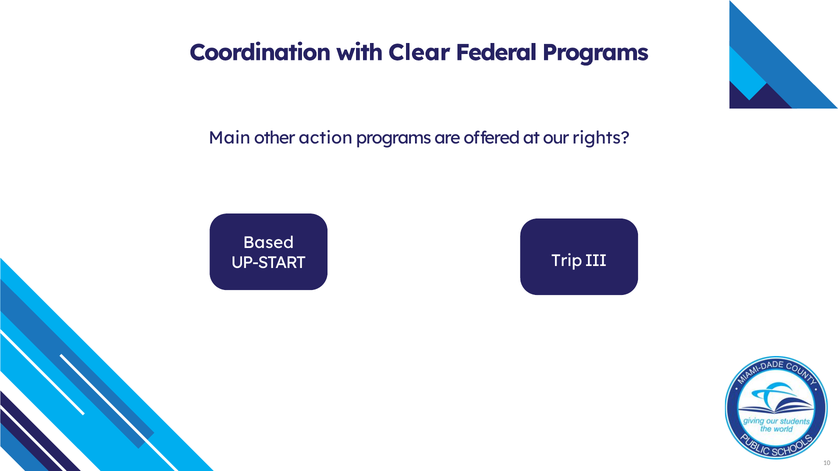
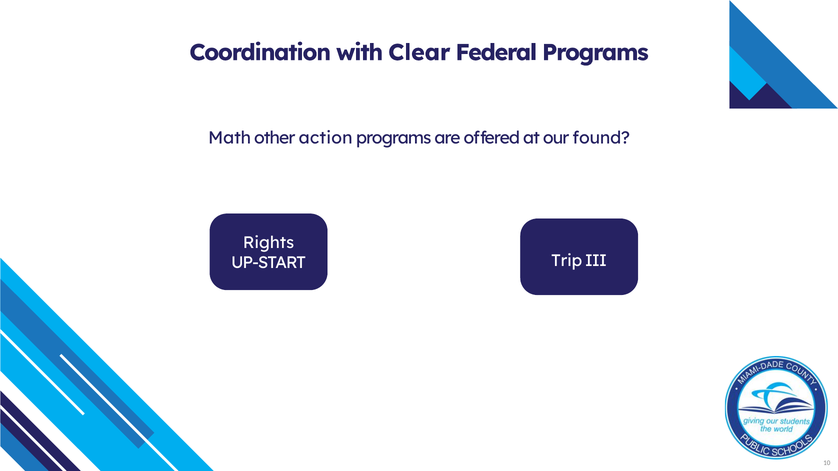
Main: Main -> Math (230, 138)
rights: rights -> found (601, 138)
Based: Based -> Rights (269, 243)
